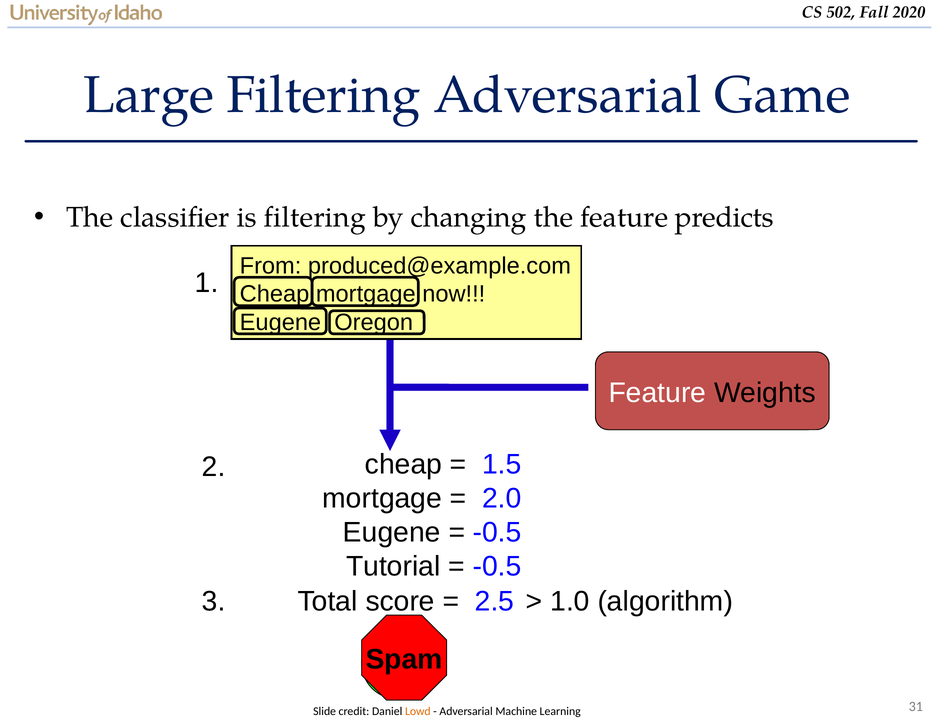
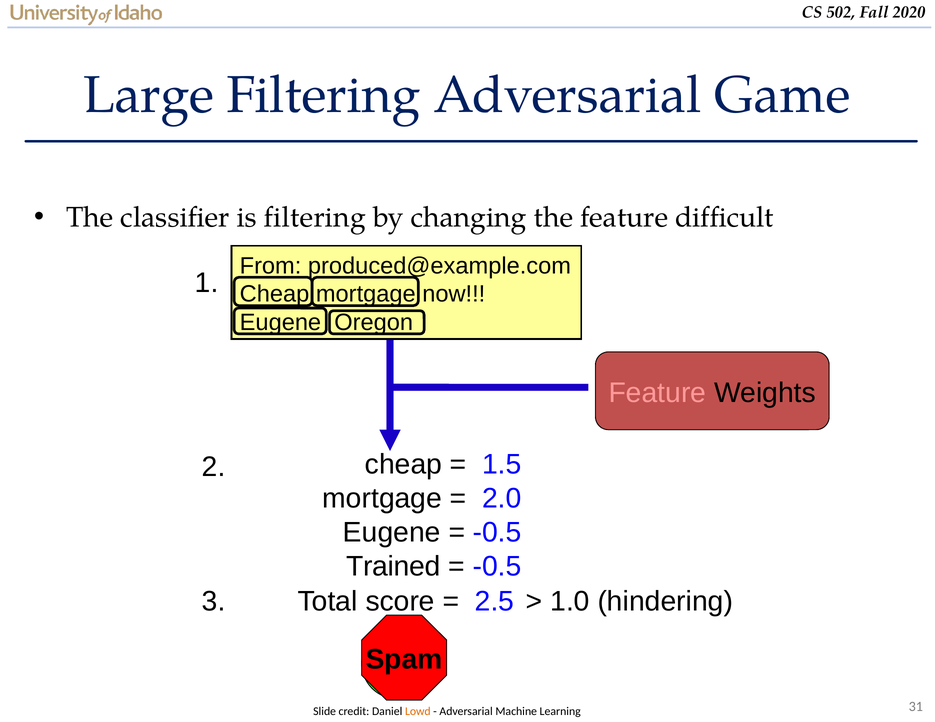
predicts: predicts -> difficult (724, 218)
Feature colour: white -> pink (657, 393)
Tutorial: Tutorial -> Trained (393, 567)
algorithm: algorithm -> hindering (665, 602)
